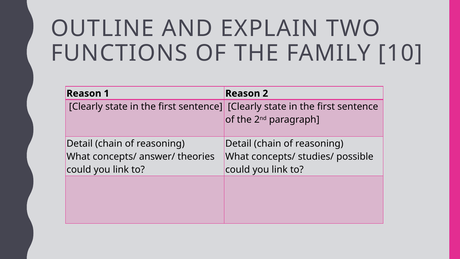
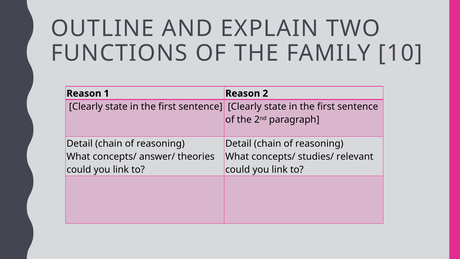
possible: possible -> relevant (355, 157)
